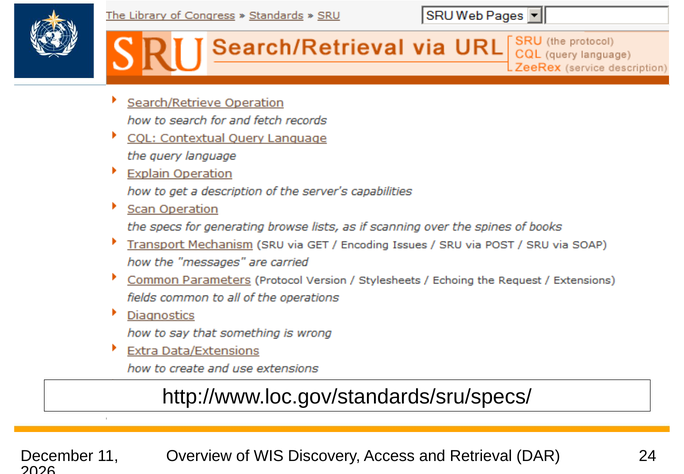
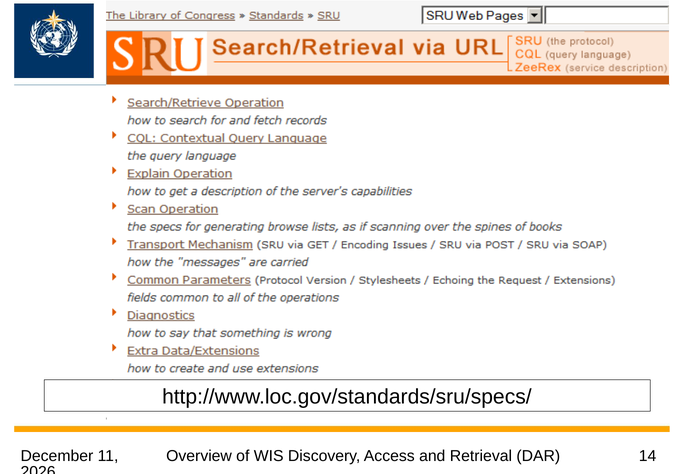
24: 24 -> 14 (648, 456)
